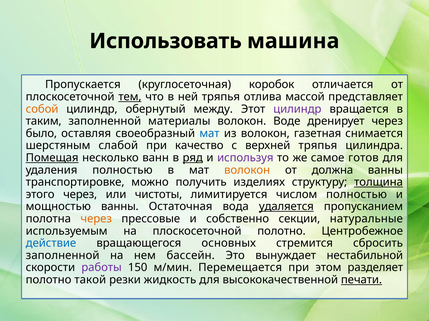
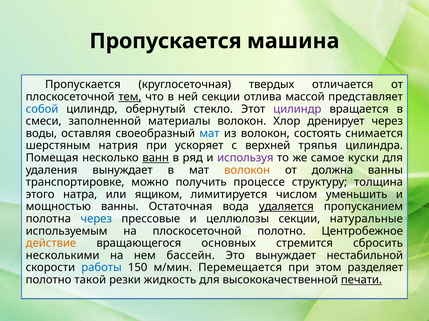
Использовать: Использовать -> Пропускается (166, 41)
коробок: коробок -> твердых (272, 85)
ней тряпья: тряпья -> секции (221, 97)
собой colour: orange -> blue (42, 109)
между: между -> стекло (213, 109)
таким: таким -> смеси (44, 121)
Воде: Воде -> Хлор (287, 121)
было: было -> воды (41, 134)
газетная: газетная -> состоять (318, 134)
слабой: слабой -> натрия (118, 146)
качество: качество -> ускоряет (199, 146)
Помещая underline: present -> none (52, 158)
ванн underline: none -> present (156, 158)
ряд underline: present -> none (193, 158)
готов: готов -> куски (363, 158)
удаления полностью: полностью -> вынуждает (123, 170)
изделиях: изделиях -> процессе (259, 183)
толщина underline: present -> none (379, 183)
этого через: через -> натра (80, 195)
чистоты: чистоты -> ящиком (159, 195)
числом полностью: полностью -> уменьшить (357, 195)
через colour: orange -> blue (96, 219)
собственно: собственно -> целлюлозы (238, 219)
действие colour: blue -> orange (51, 244)
заполненной: заполненной -> несколькими (63, 256)
работы colour: purple -> blue (102, 268)
